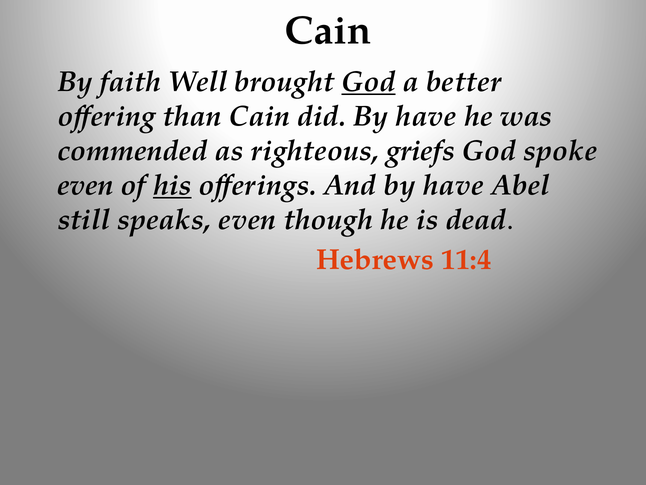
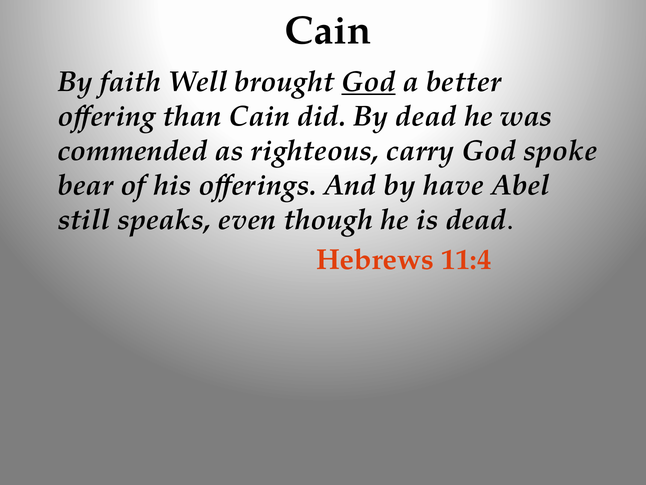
did By have: have -> dead (426, 116)
griefs: griefs -> carry (420, 151)
even: even -> bear (85, 185)
his underline: present -> none (172, 185)
